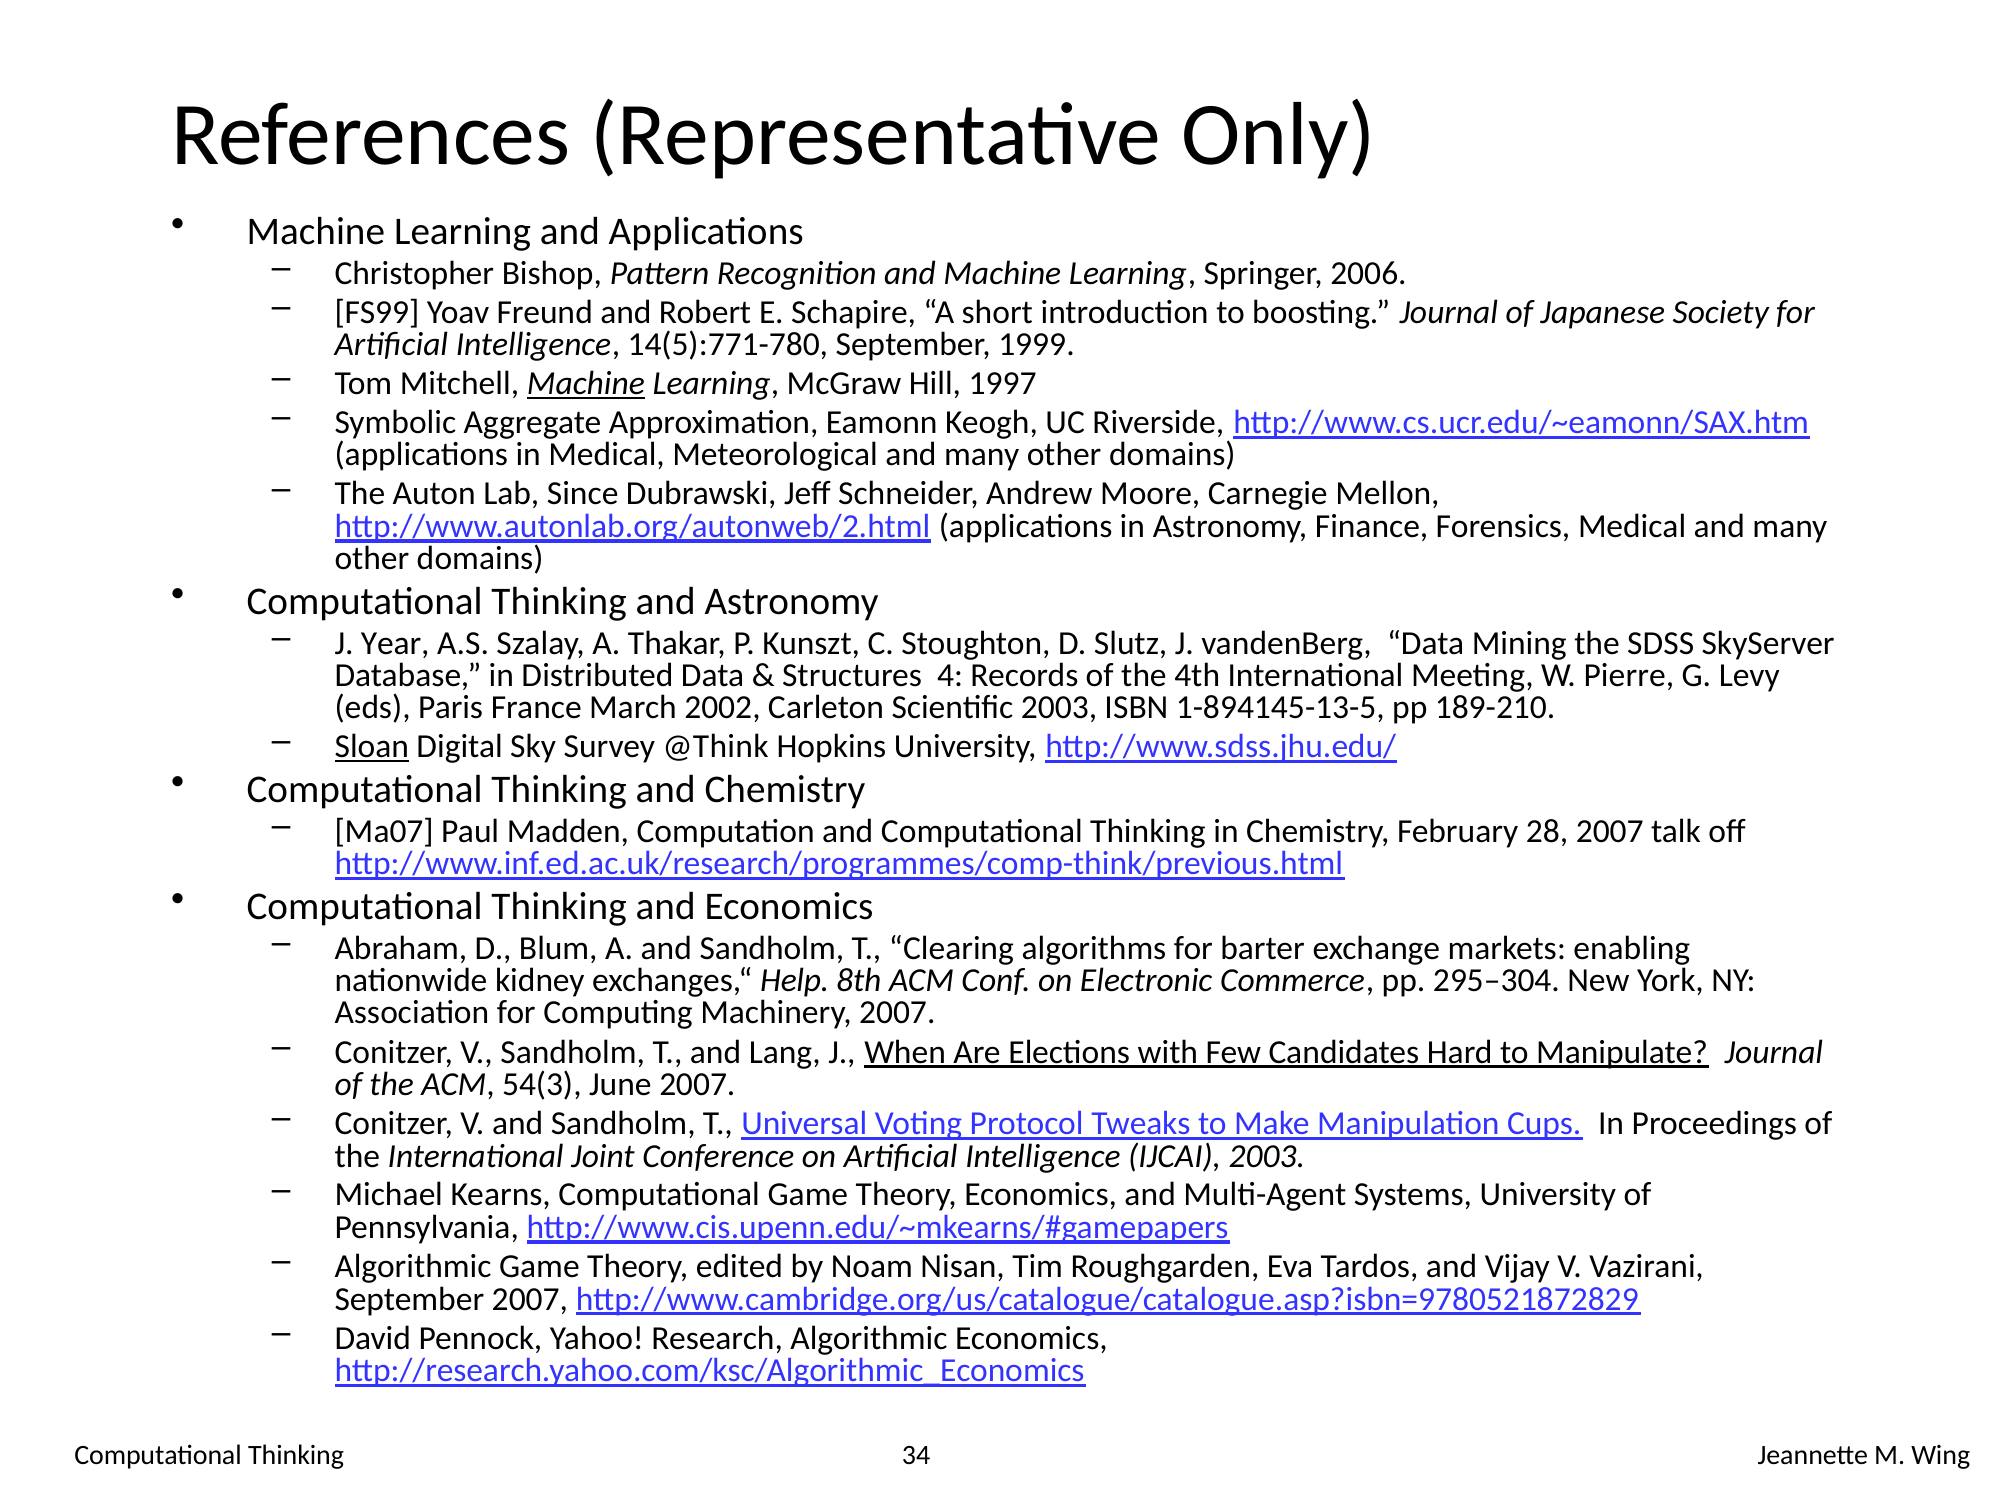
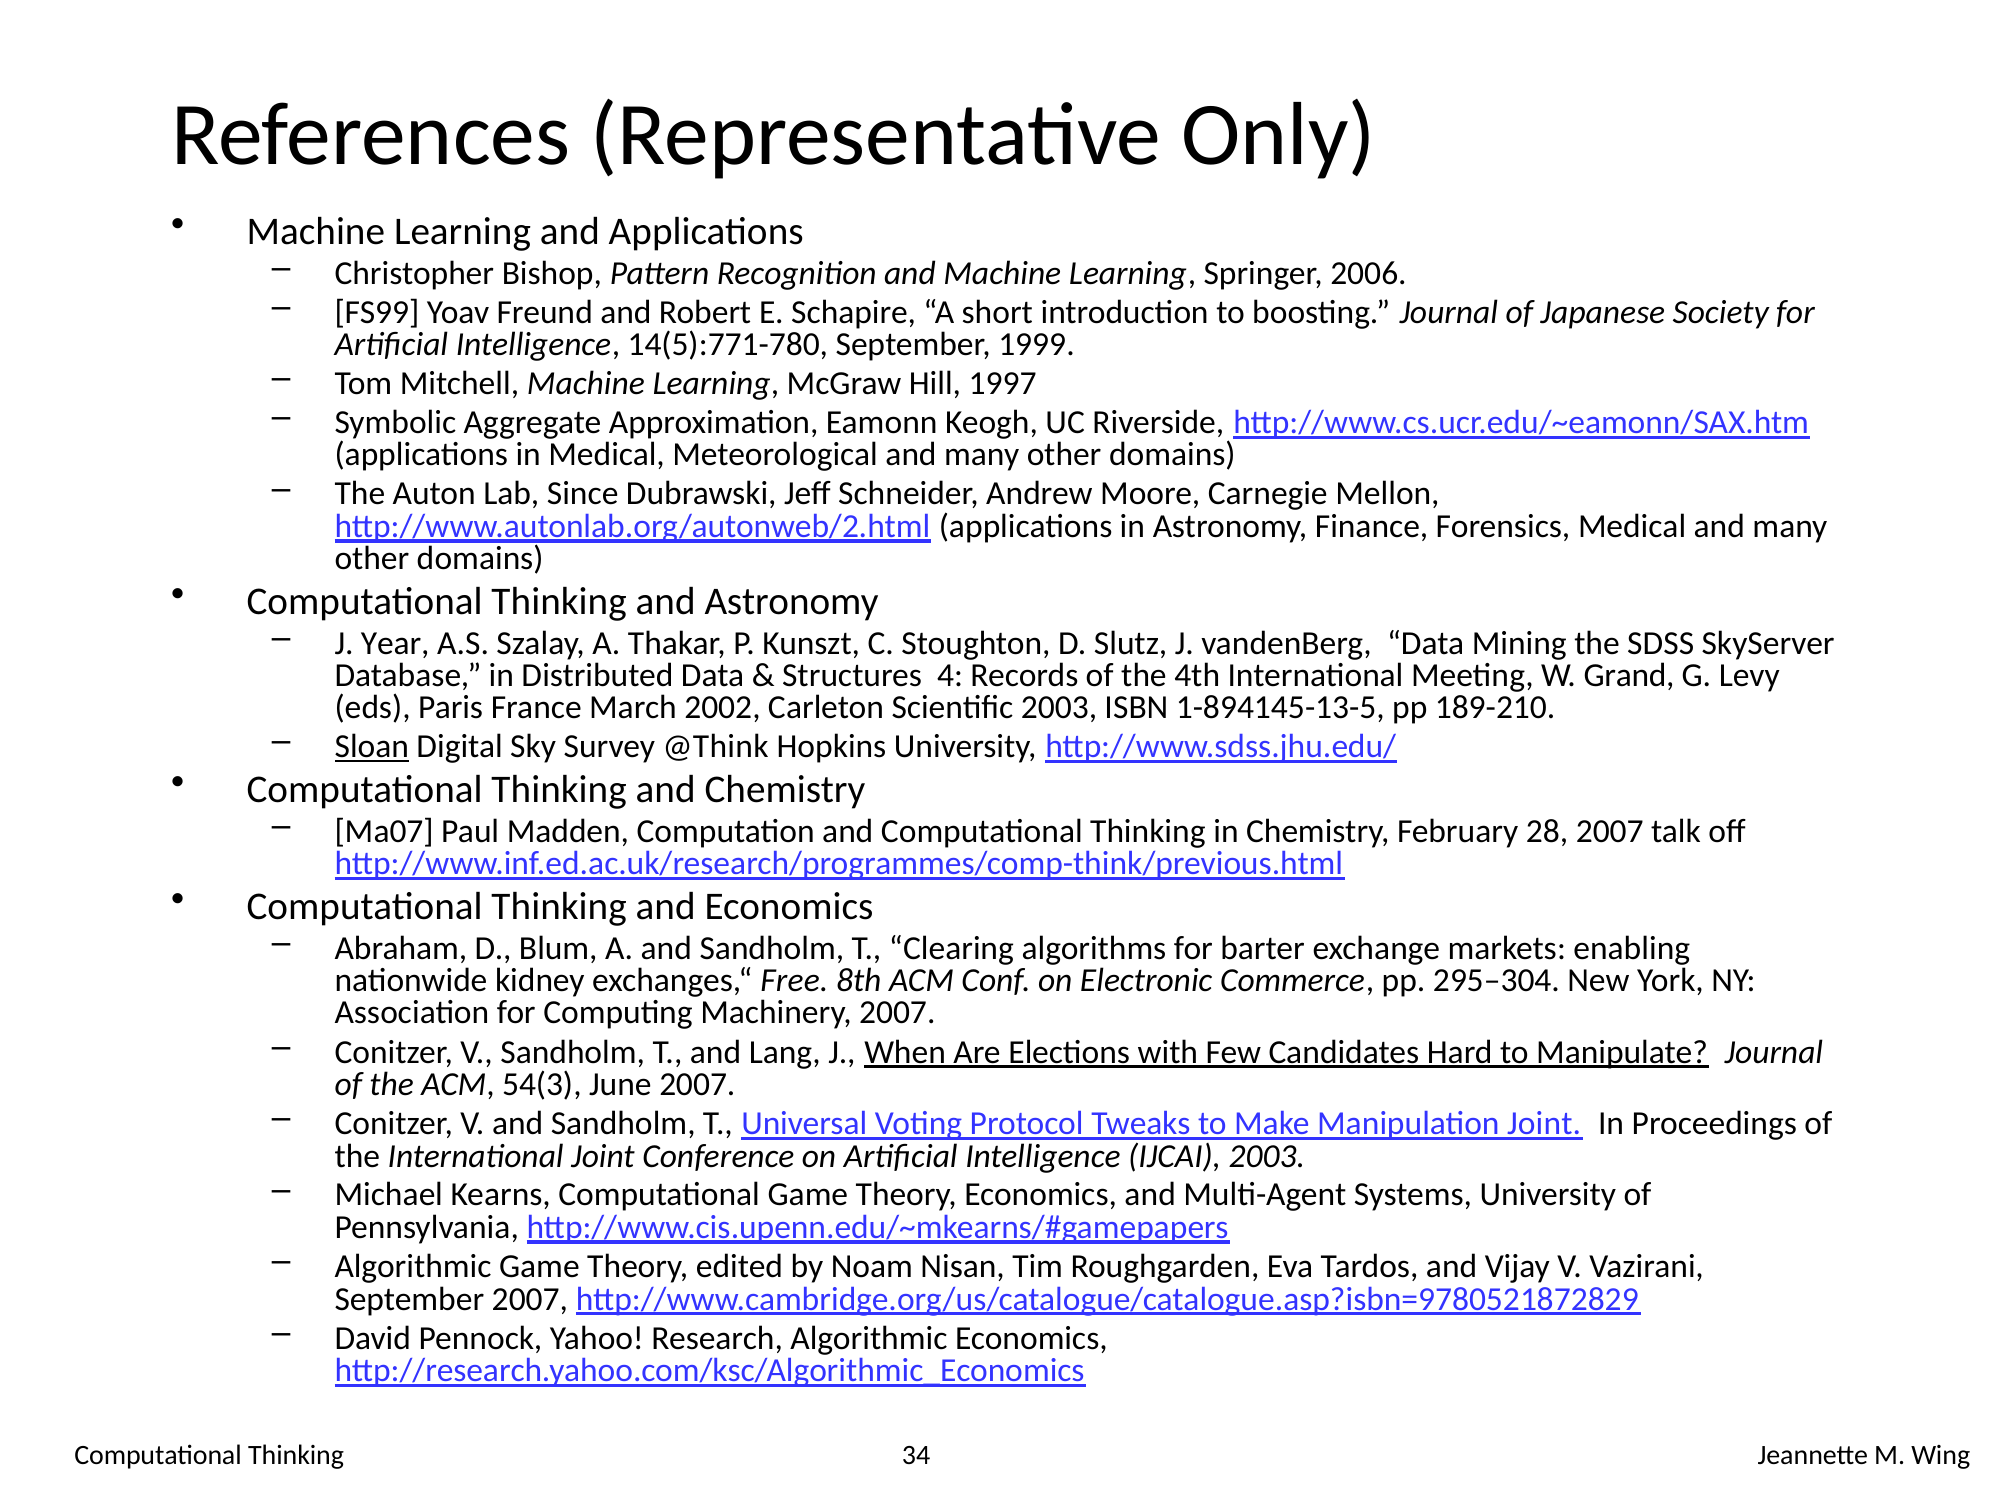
Machine underline: present -> none (586, 383)
Pierre: Pierre -> Grand (1629, 675)
Help: Help -> Free (794, 980)
Manipulation Cups: Cups -> Joint (1544, 1123)
